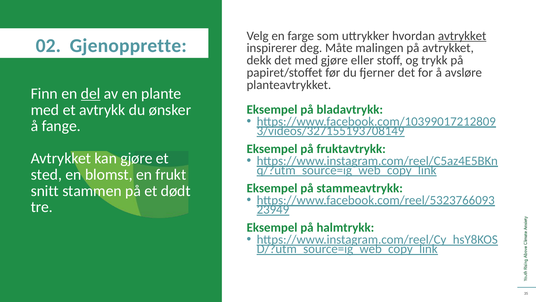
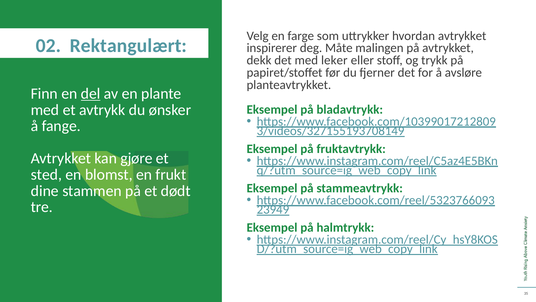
avtrykket underline: present -> none (462, 36)
Gjenopprette: Gjenopprette -> Rektangulært (128, 46)
med gjøre: gjøre -> leker (334, 60)
snitt: snitt -> dine (45, 191)
